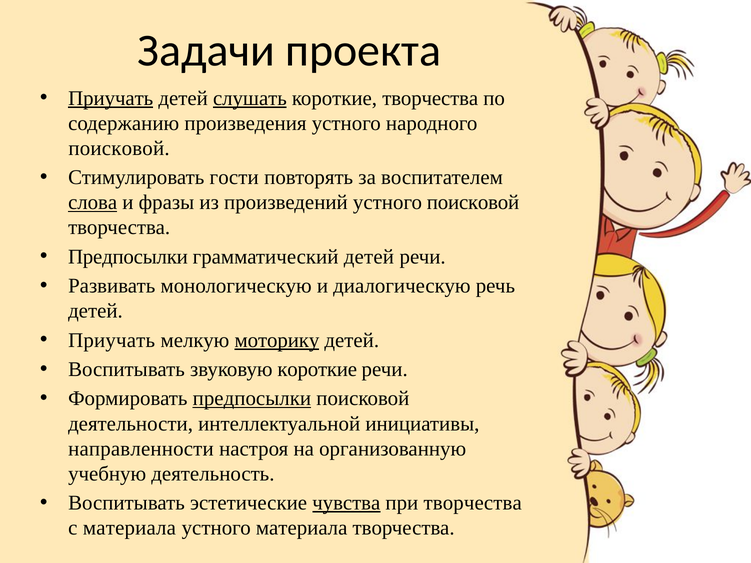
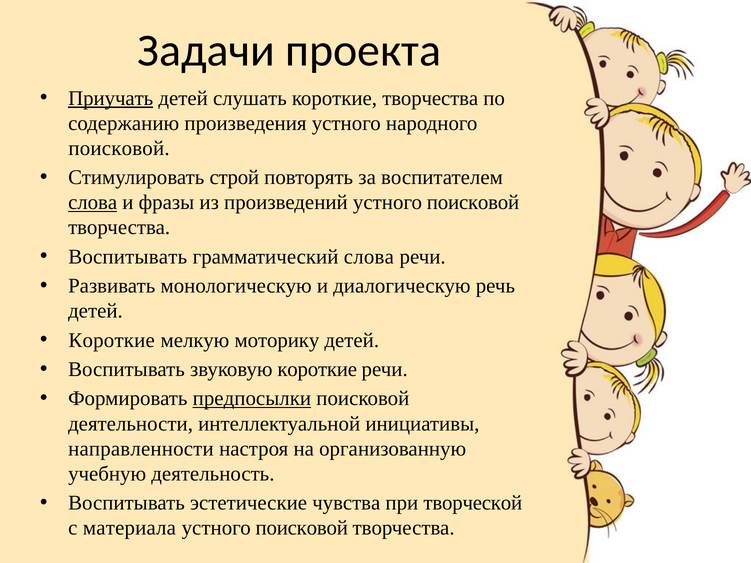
слушать underline: present -> none (250, 98)
гости: гости -> строй (234, 178)
Предпосылки: Предпосылки -> Воспитывать (128, 257)
грамматический детей: детей -> слова (369, 257)
Приучать: Приучать -> Короткие (112, 340)
моторику underline: present -> none (277, 340)
чувства underline: present -> none (346, 503)
при творчества: творчества -> творческой (473, 503)
материала: материала -> поисковой (302, 528)
